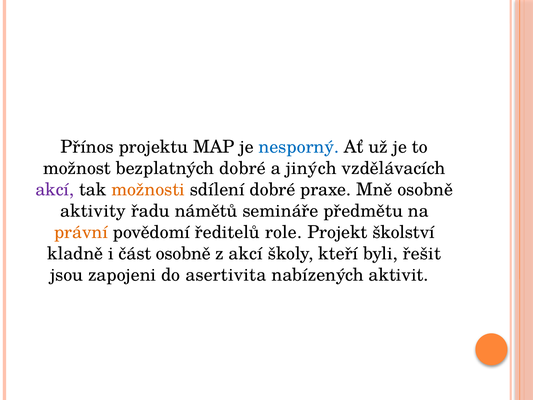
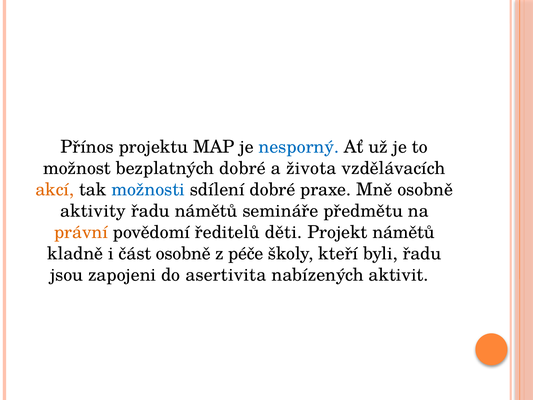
jiných: jiných -> života (311, 168)
akcí colour: purple -> orange (55, 189)
možnosti colour: orange -> blue (148, 189)
role: role -> děti (284, 232)
Projekt školství: školství -> námětů (404, 232)
z akcí: akcí -> péče (246, 253)
byli řešit: řešit -> řadu (422, 253)
